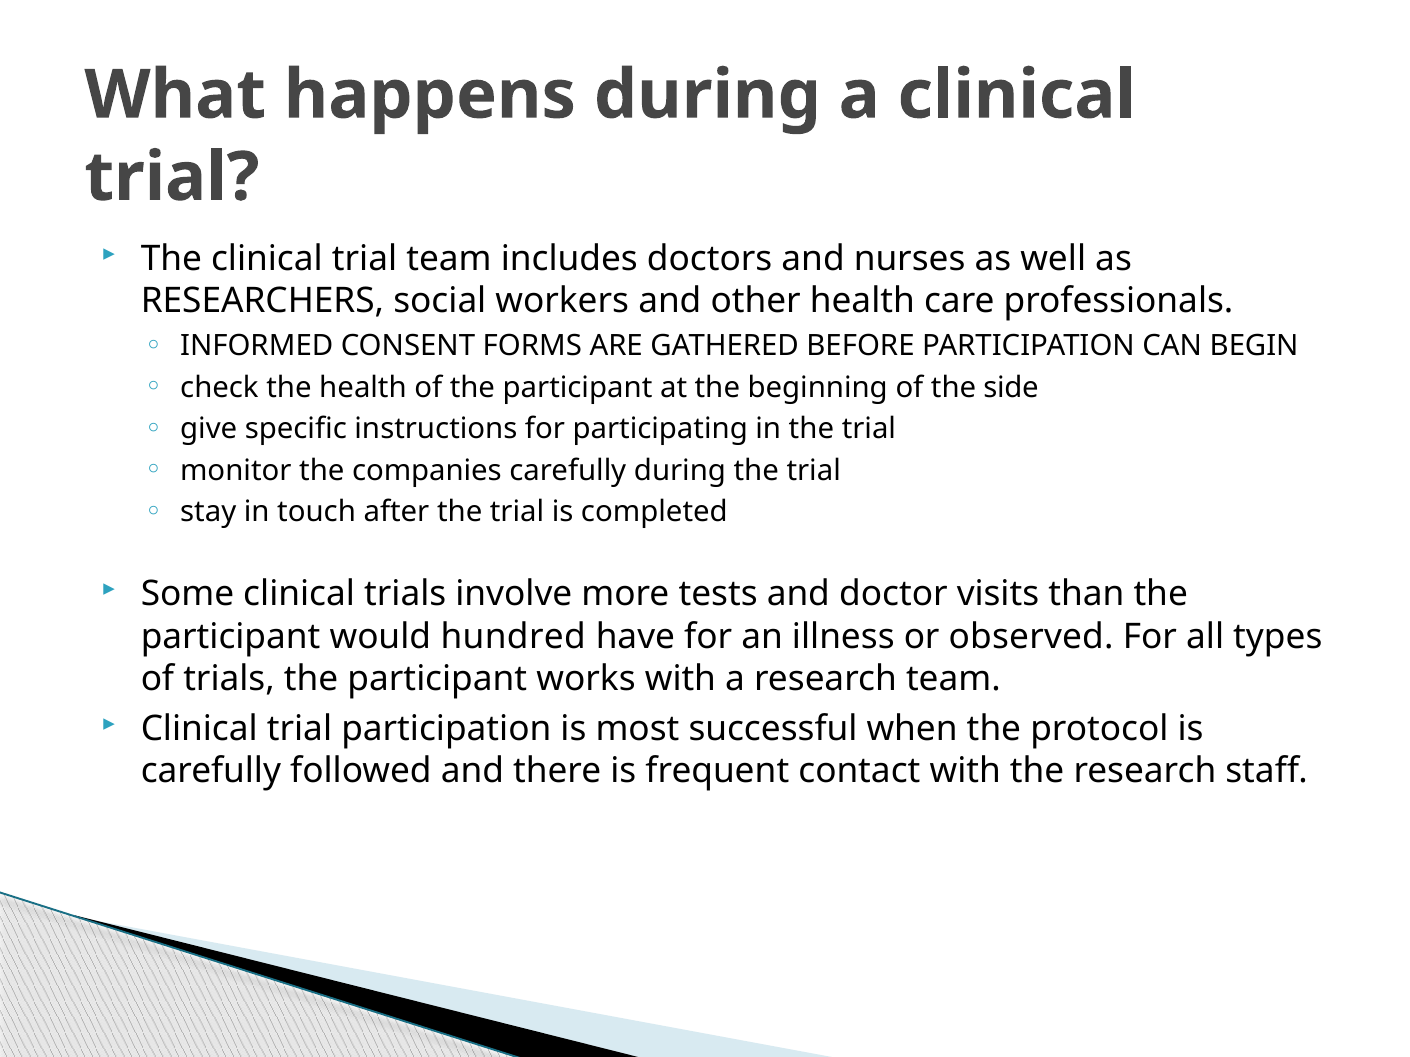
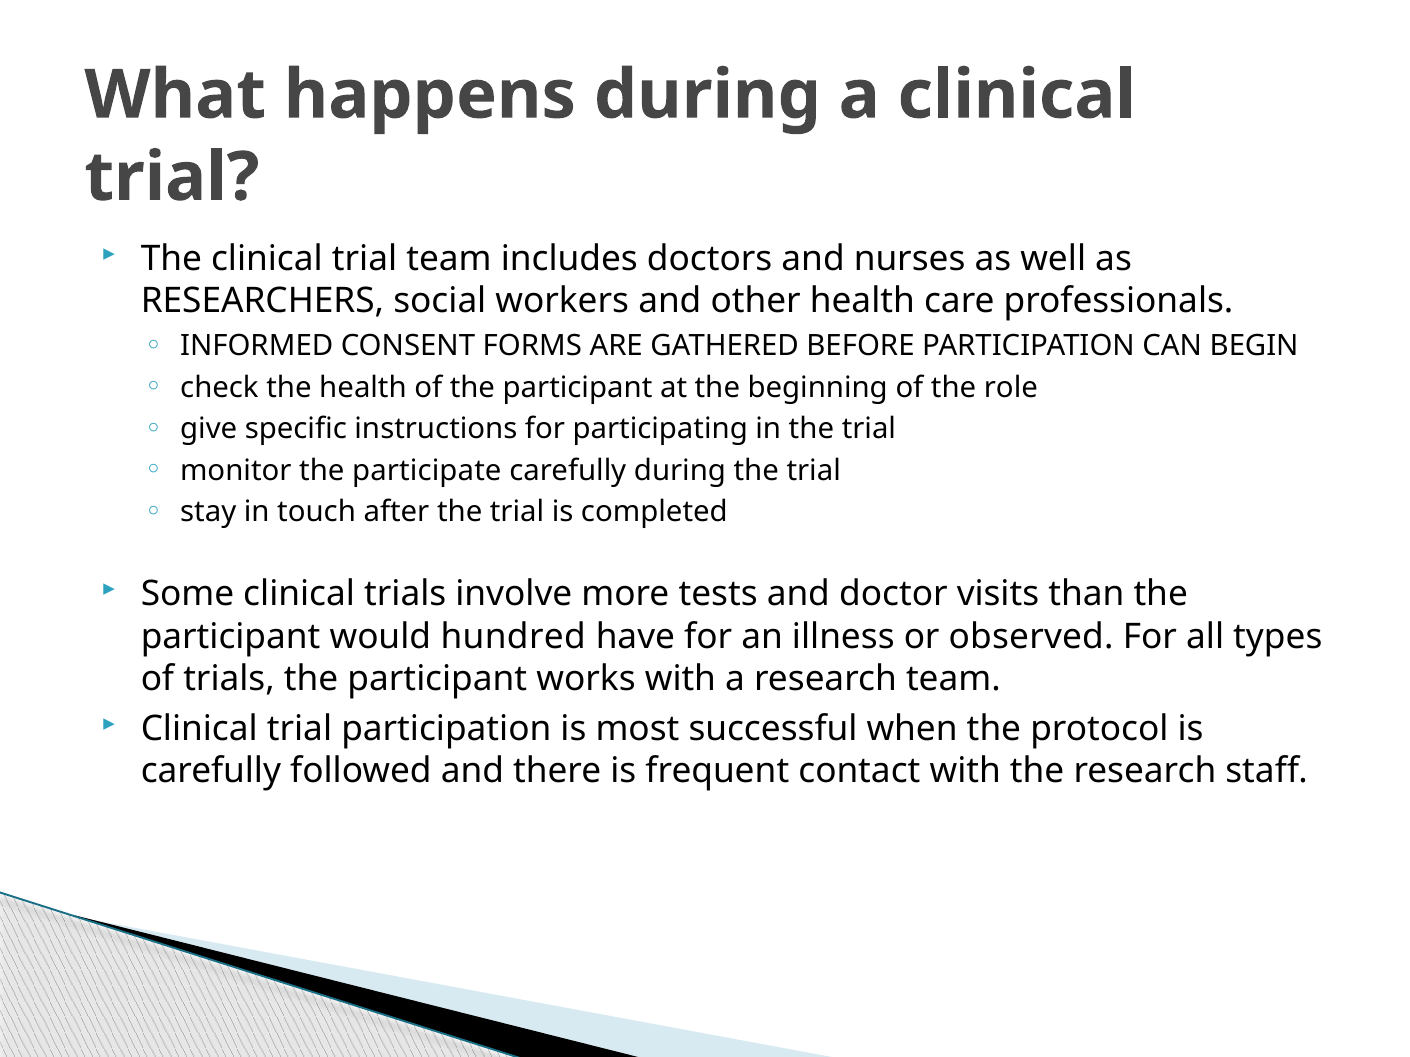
side: side -> role (1011, 388)
companies: companies -> participate (427, 471)
